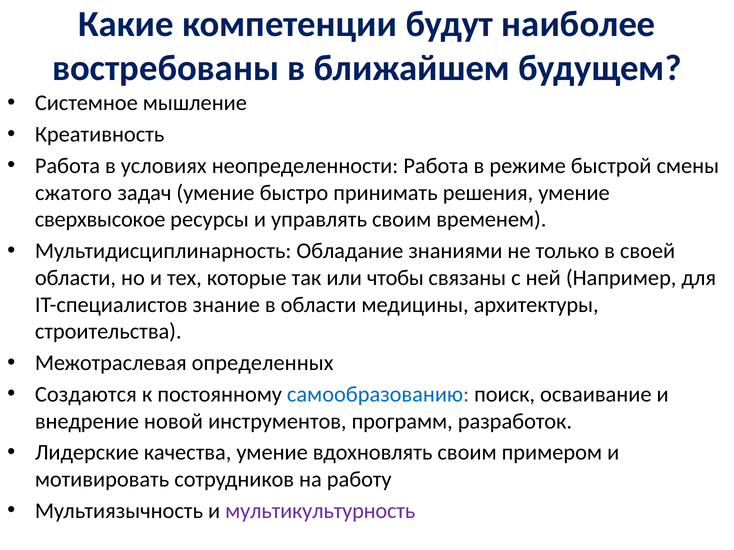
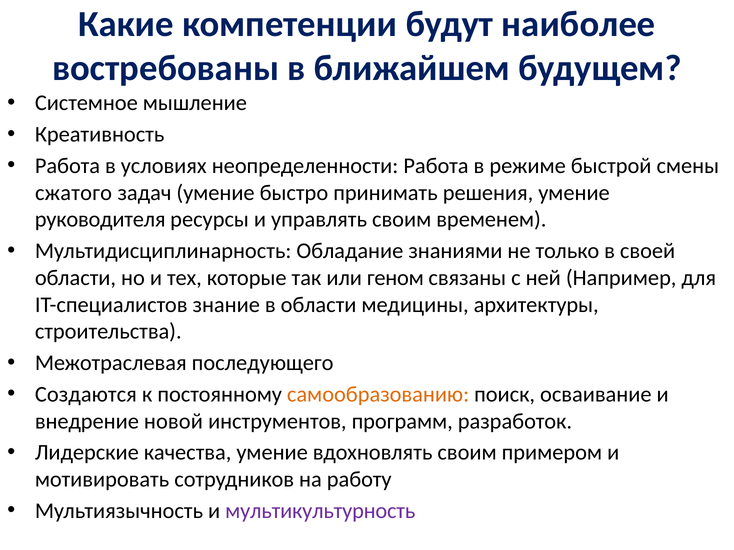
сверхвысокое: сверхвысокое -> руководителя (100, 220)
чтобы: чтобы -> геном (395, 278)
определенных: определенных -> последующего (263, 363)
самообразованию colour: blue -> orange (378, 395)
